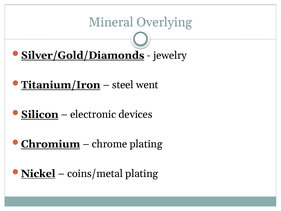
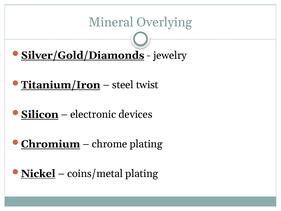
went: went -> twist (147, 85)
